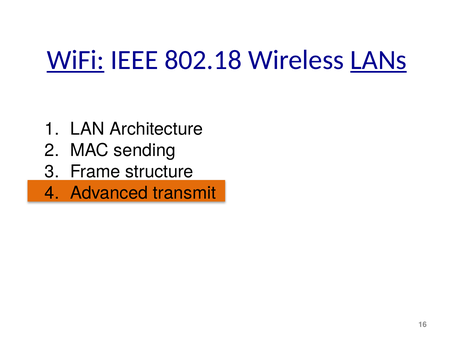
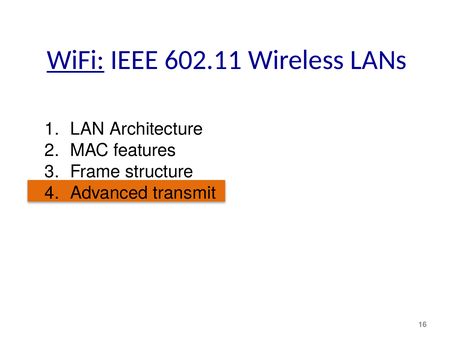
802.18: 802.18 -> 602.11 (203, 60)
LANs underline: present -> none (379, 60)
sending: sending -> features (145, 150)
